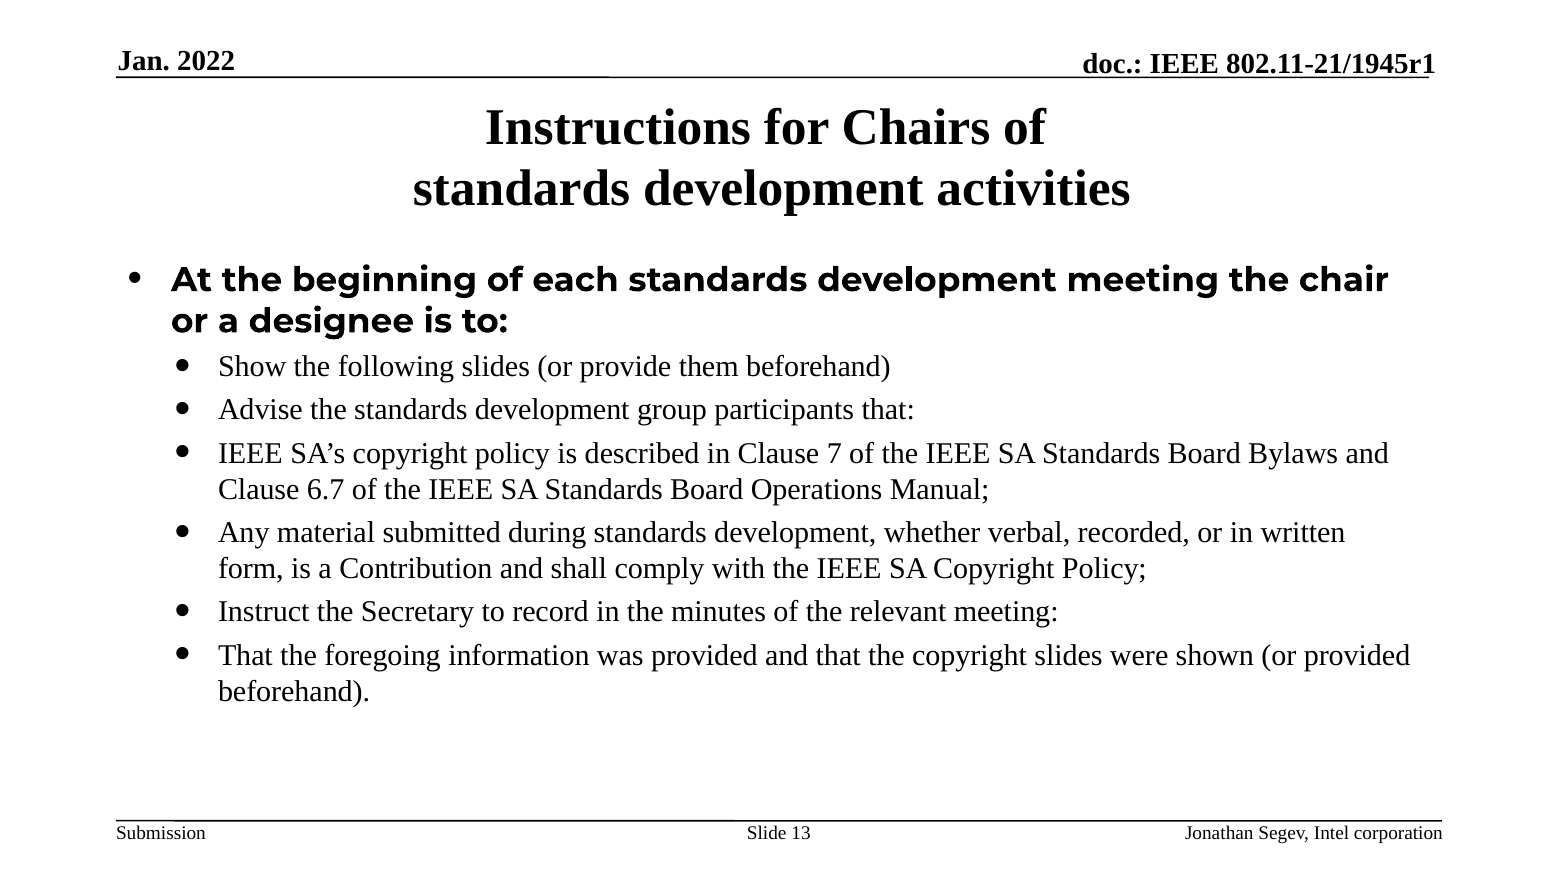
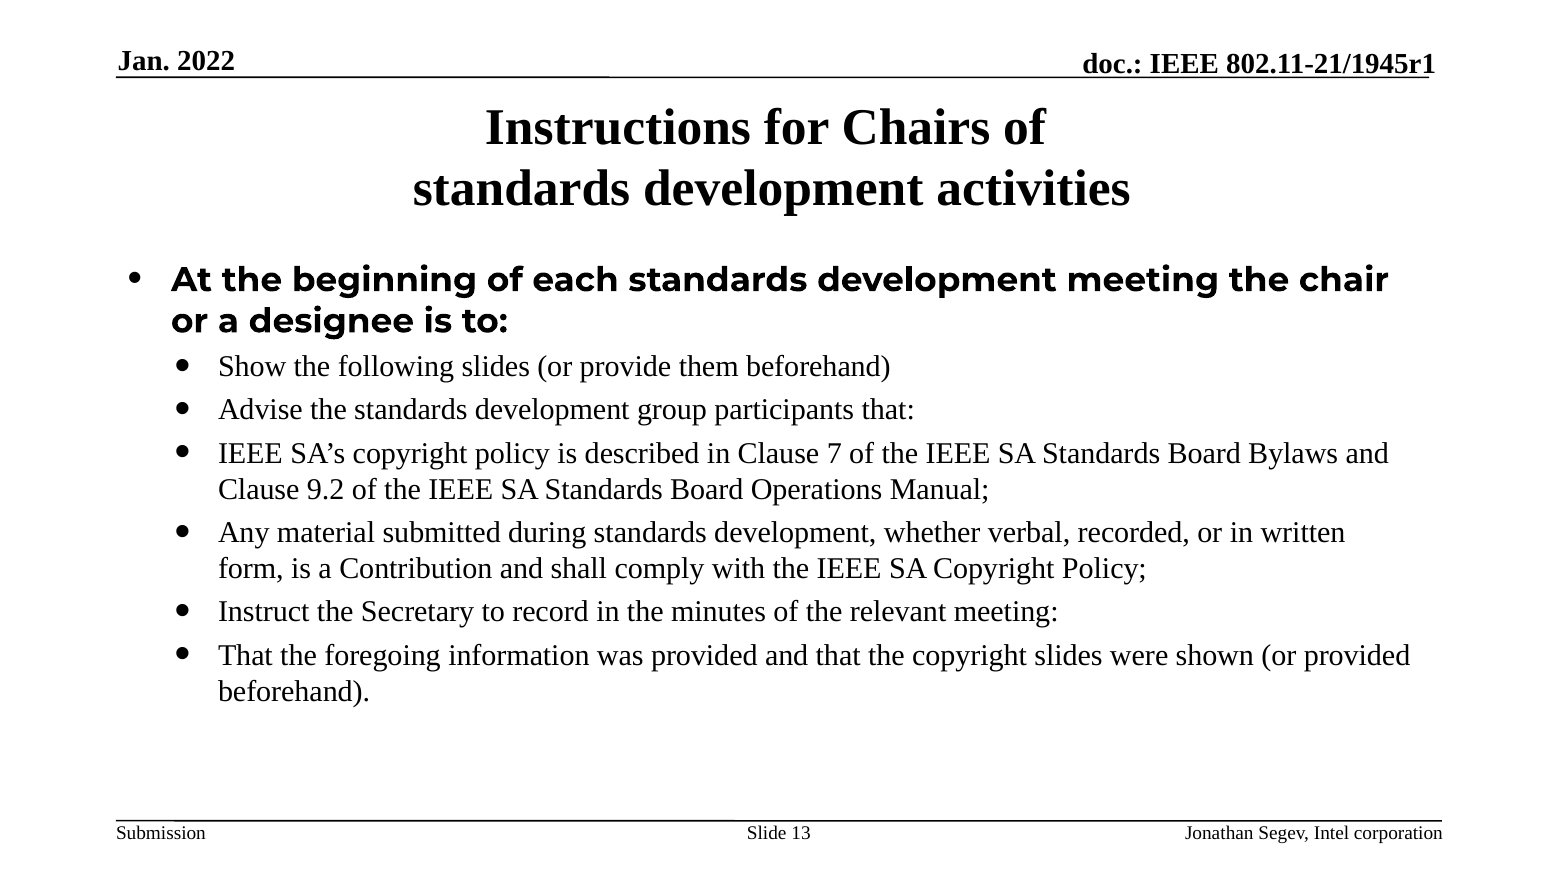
6.7: 6.7 -> 9.2 (326, 489)
